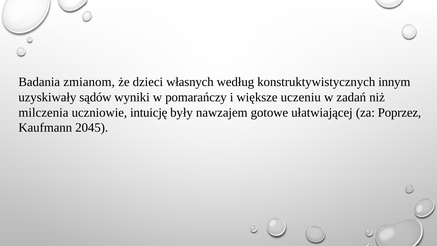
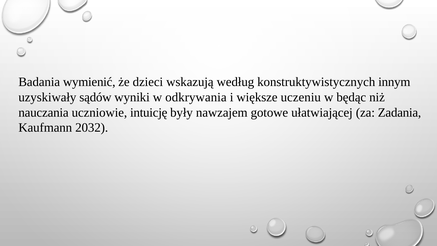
zmianom: zmianom -> wymienić (89, 82)
własnych: własnych -> wskazują (190, 82)
pomarańczy: pomarańczy -> odkrywania (196, 97)
zadań: zadań -> będąc (351, 97)
milczenia: milczenia -> nauczania (44, 112)
Poprzez: Poprzez -> Zadania (399, 112)
2045: 2045 -> 2032 (92, 128)
